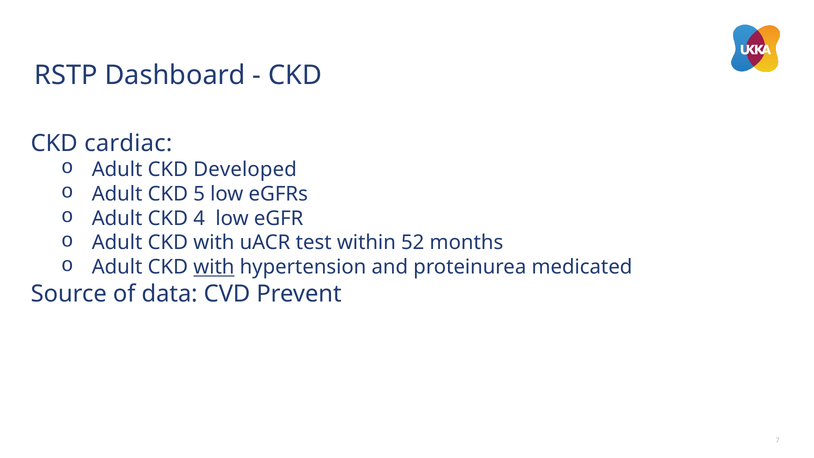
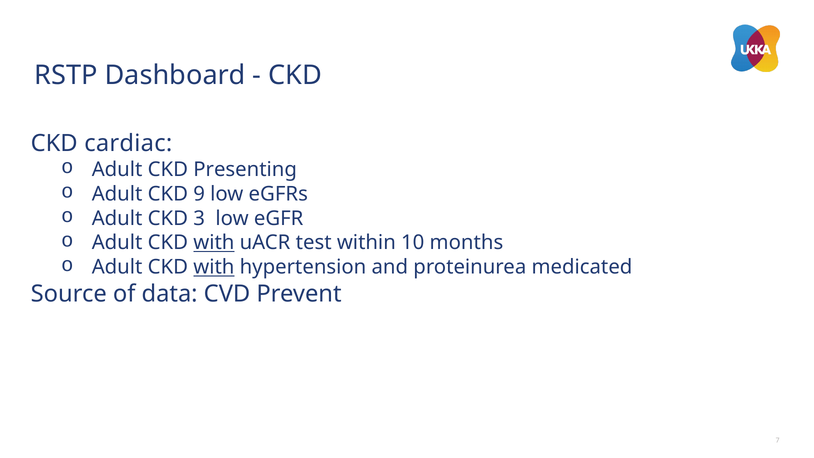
Developed: Developed -> Presenting (245, 169)
5: 5 -> 9 (199, 194)
4: 4 -> 3 (199, 218)
with underline: none -> present (214, 243)
52: 52 -> 10 (413, 243)
